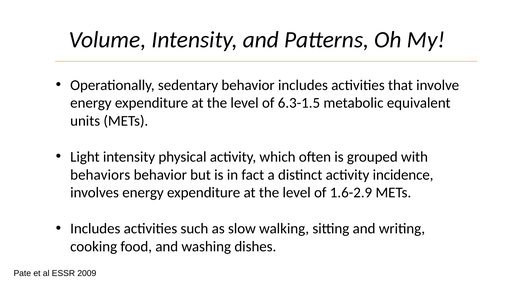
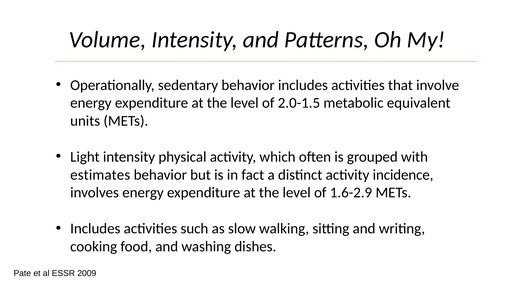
6.3-1.5: 6.3-1.5 -> 2.0-1.5 (299, 103)
behaviors: behaviors -> estimates (100, 175)
